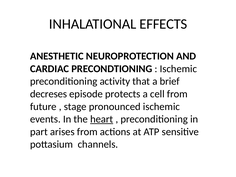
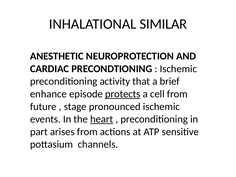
EFFECTS: EFFECTS -> SIMILAR (163, 24)
decreses: decreses -> enhance (48, 94)
protects underline: none -> present (123, 94)
